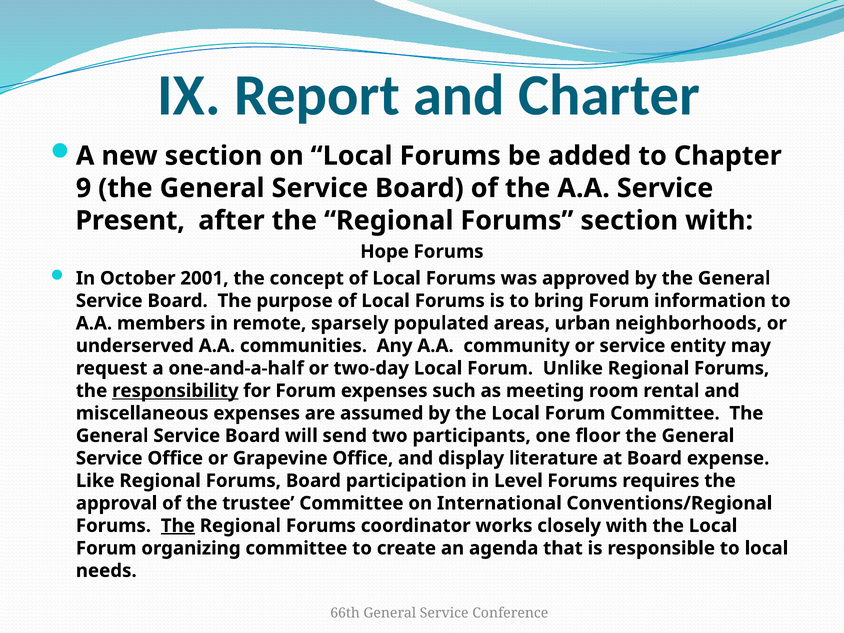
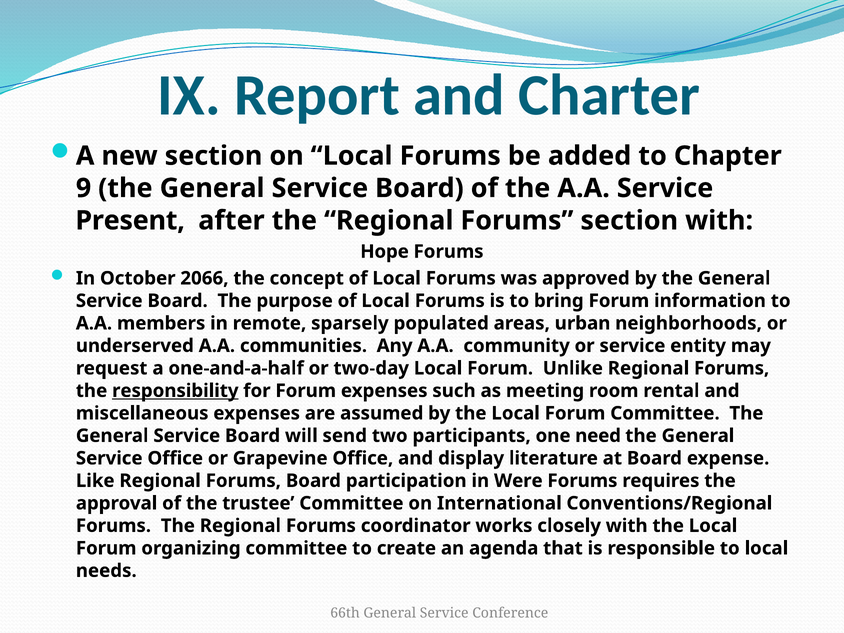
2001: 2001 -> 2066 (204, 278)
floor: floor -> need (598, 436)
Level: Level -> Were (518, 481)
The underline: present -> none (178, 526)
